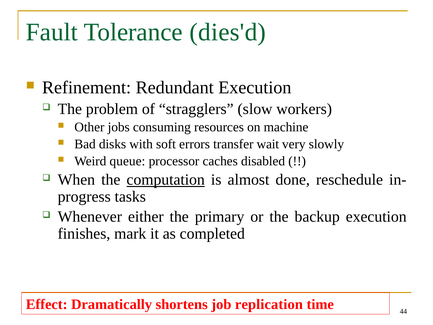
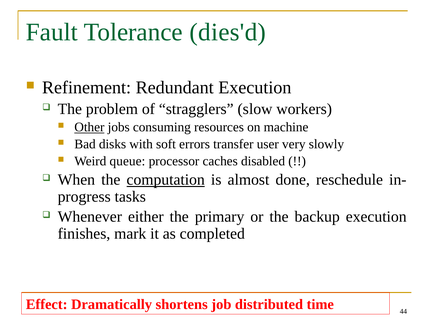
Other underline: none -> present (89, 127)
wait: wait -> user (268, 144)
replication: replication -> distributed (269, 304)
